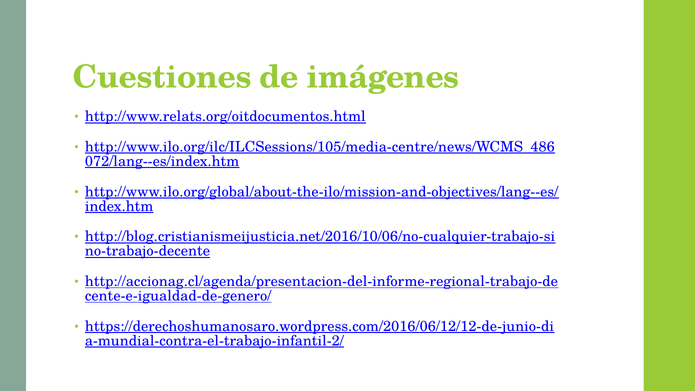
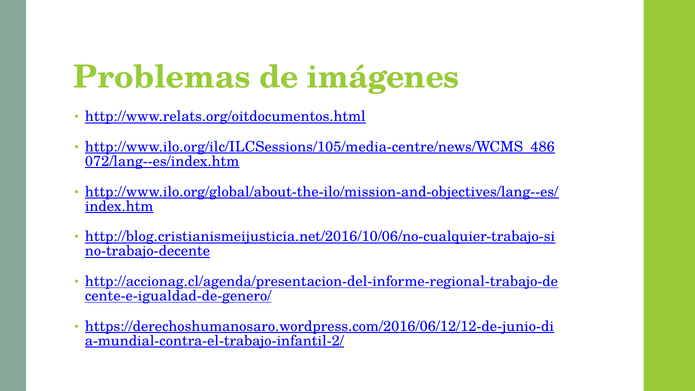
Cuestiones: Cuestiones -> Problemas (162, 77)
